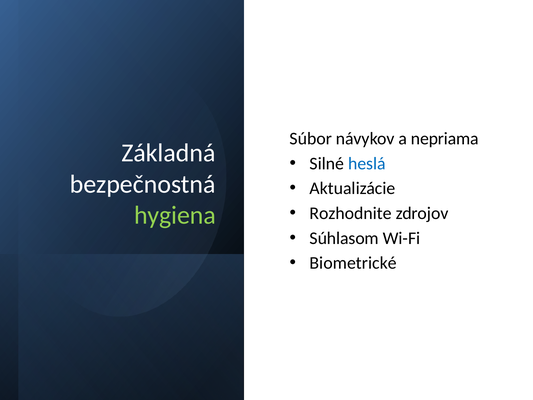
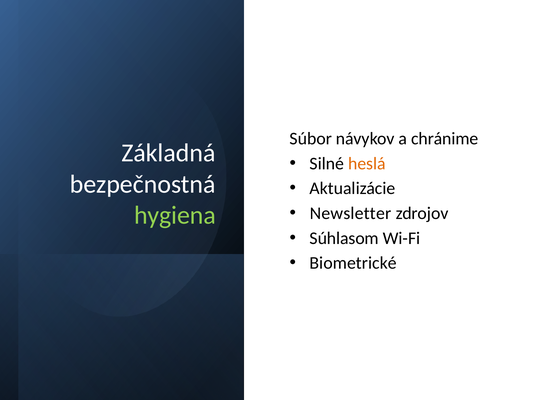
nepriama: nepriama -> chránime (445, 139)
heslá colour: blue -> orange (367, 163)
Rozhodnite: Rozhodnite -> Newsletter (351, 213)
